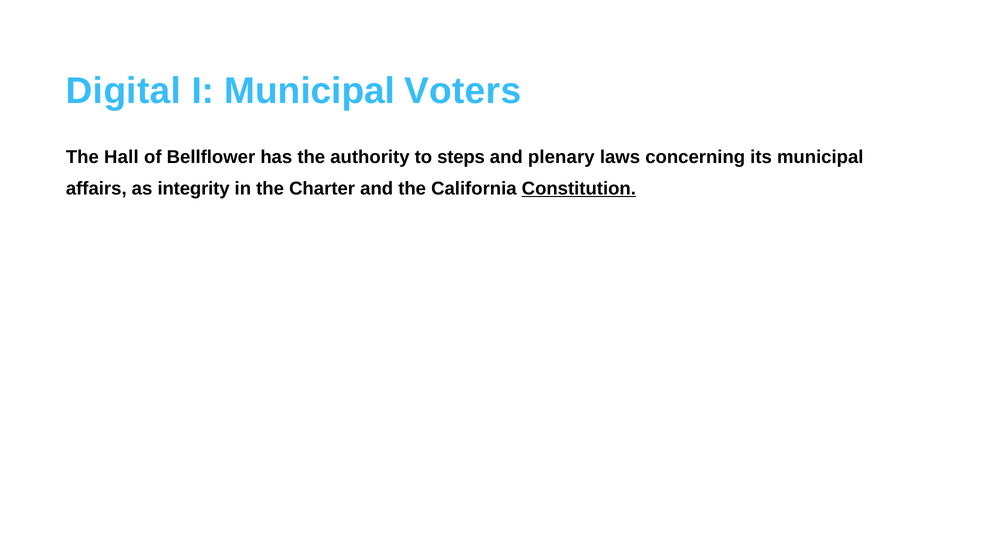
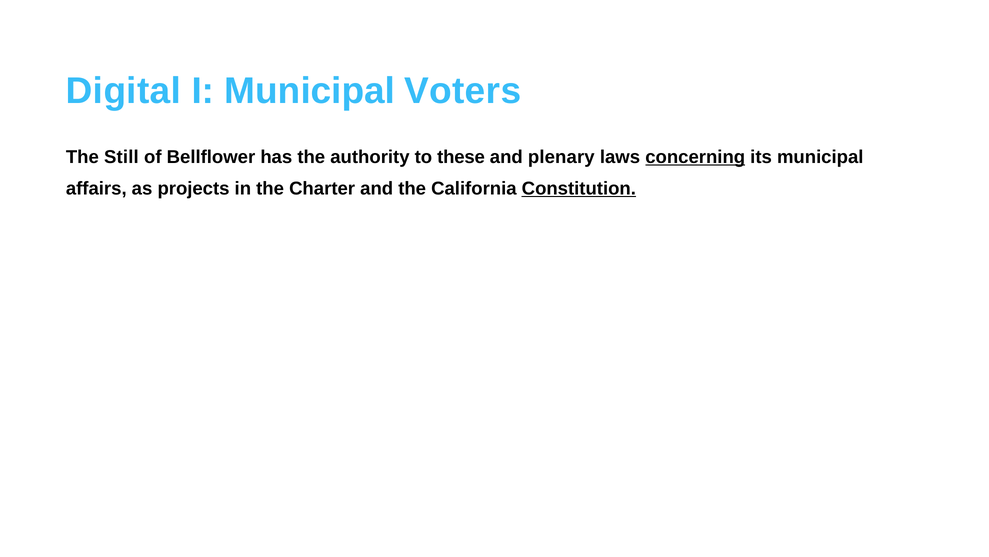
Hall: Hall -> Still (121, 157)
steps: steps -> these (461, 157)
concerning underline: none -> present (695, 157)
integrity: integrity -> projects (194, 188)
